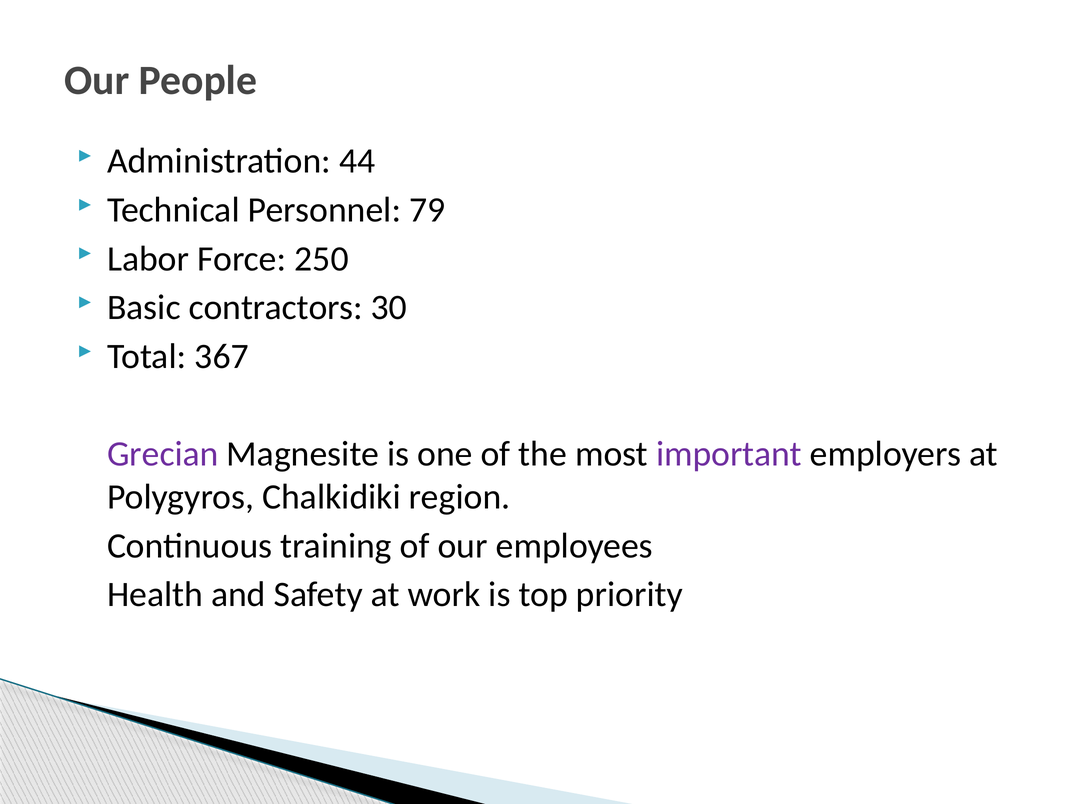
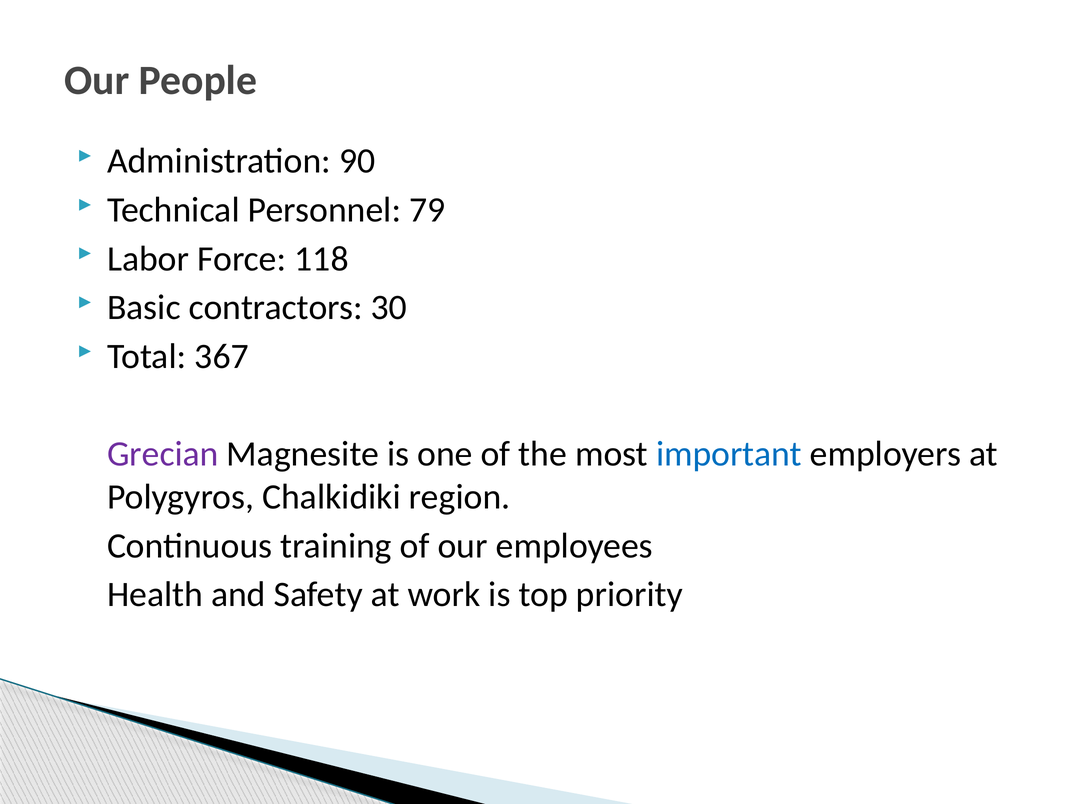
44: 44 -> 90 (357, 161)
250: 250 -> 118 (321, 259)
important colour: purple -> blue (729, 454)
